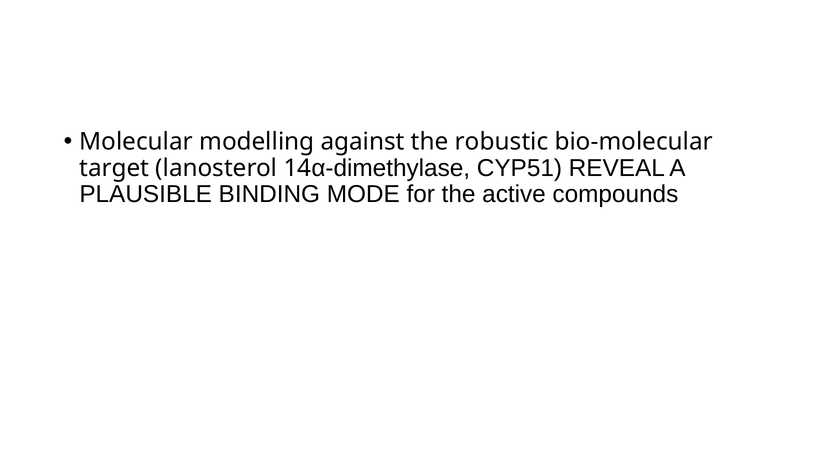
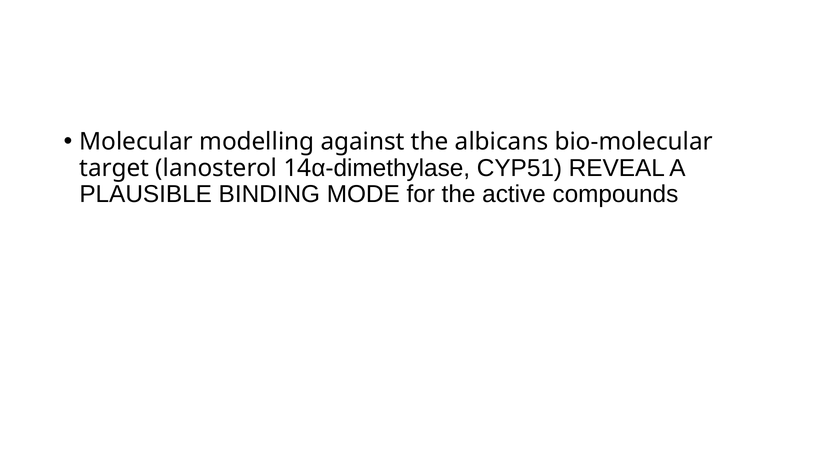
robustic: robustic -> albicans (502, 141)
